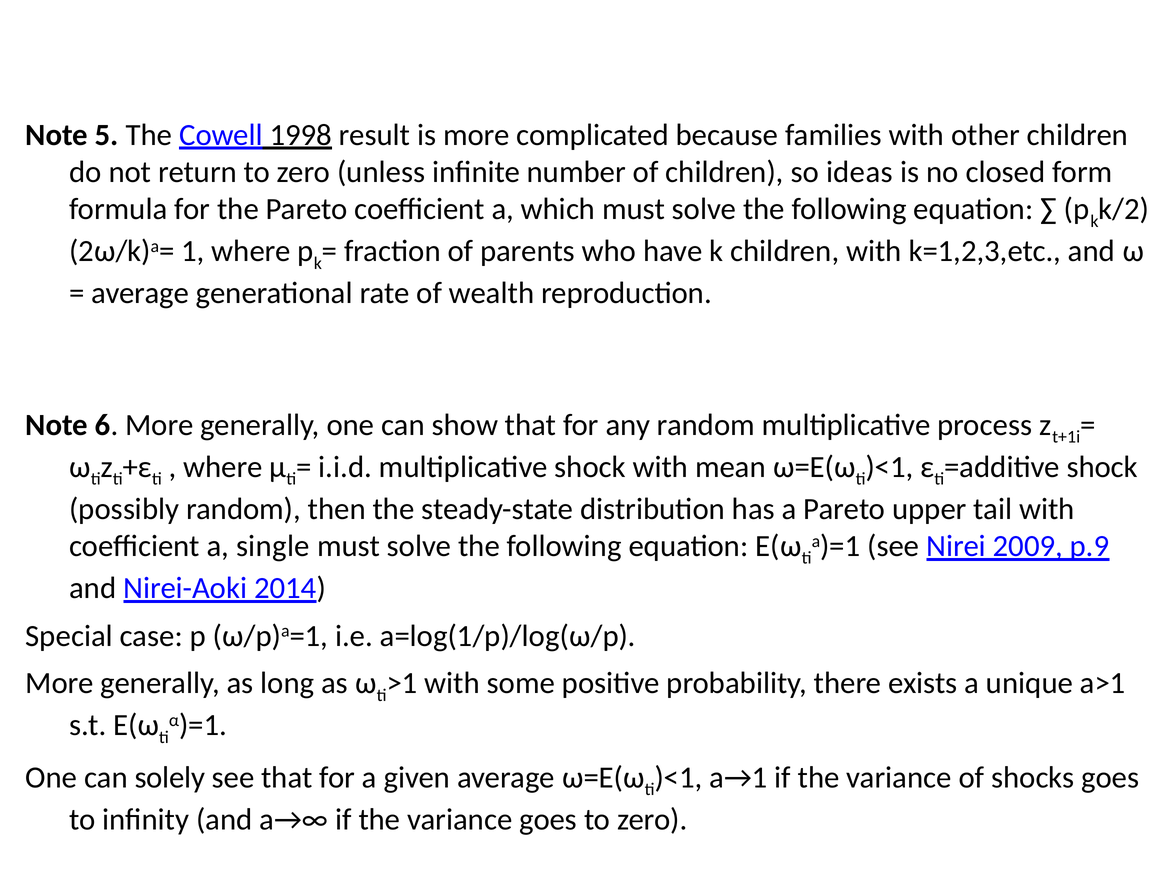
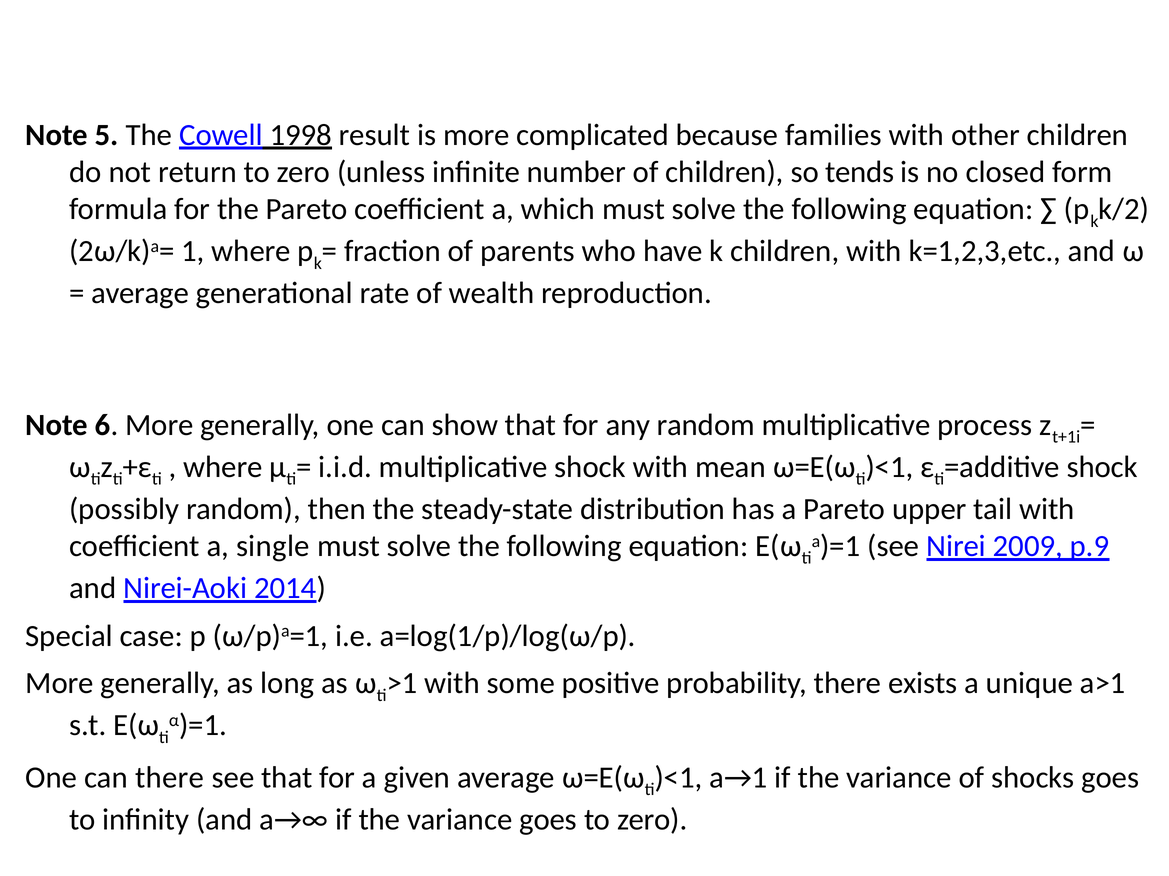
ideas: ideas -> tends (860, 172)
can solely: solely -> there (170, 778)
